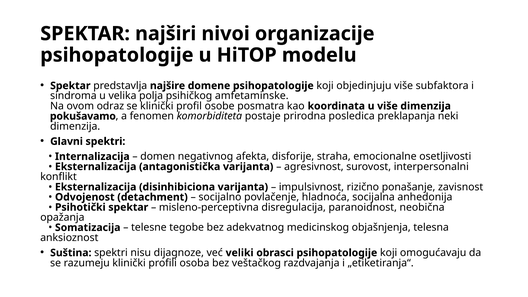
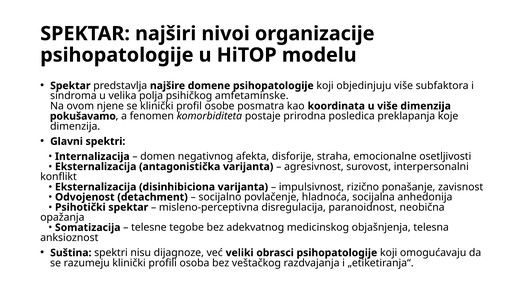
odraz: odraz -> njene (110, 106)
neki: neki -> koje (448, 116)
